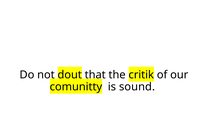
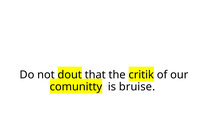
sound: sound -> bruise (137, 87)
